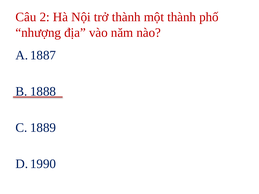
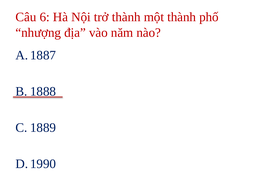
2: 2 -> 6 (45, 17)
